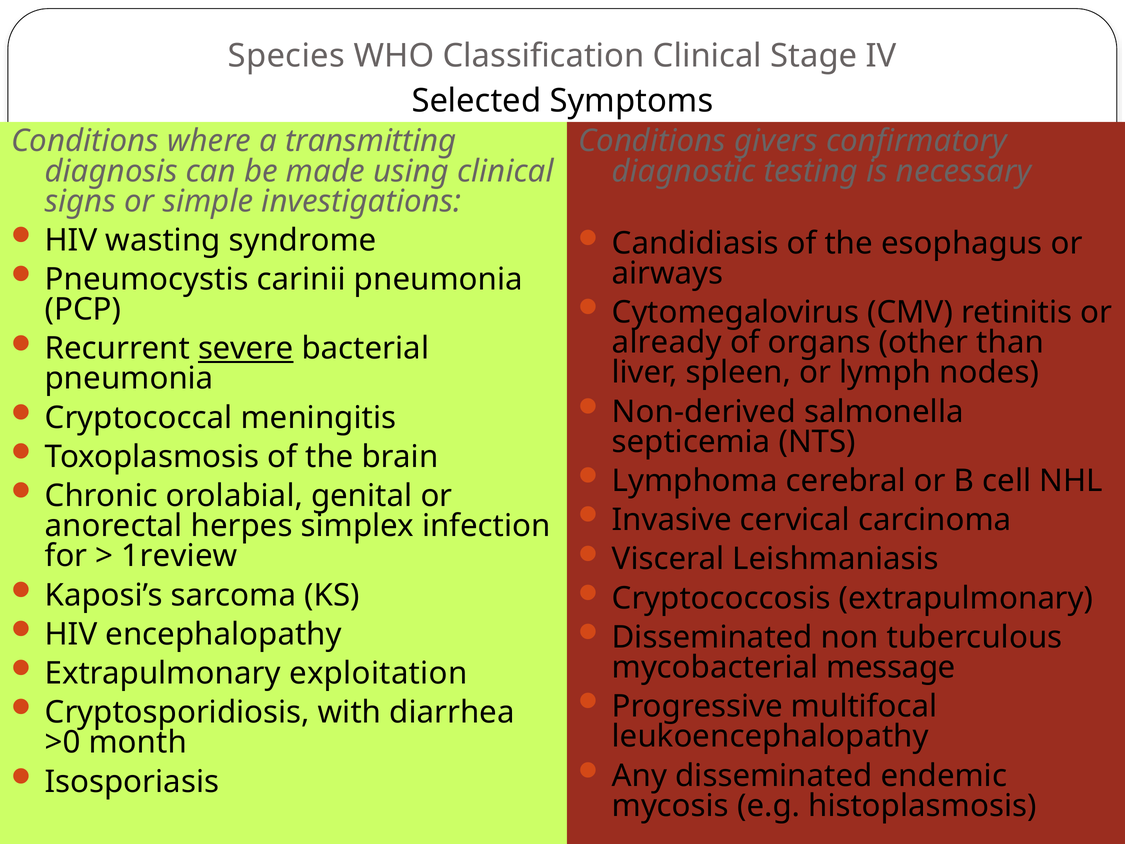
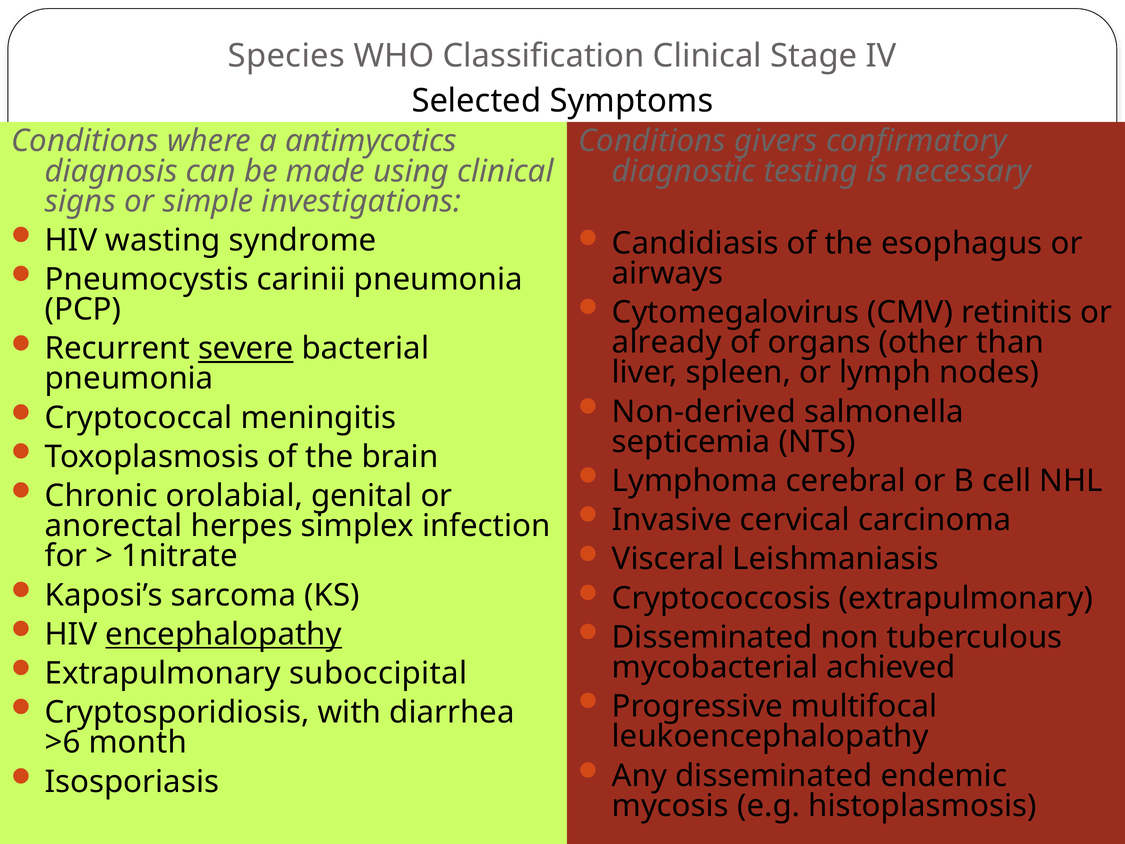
transmitting: transmitting -> antimycotics (371, 141)
1review: 1review -> 1nitrate (180, 556)
encephalopathy underline: none -> present (224, 634)
message: message -> achieved (891, 667)
exploitation: exploitation -> suboccipital (378, 673)
>0: >0 -> >6 (63, 742)
